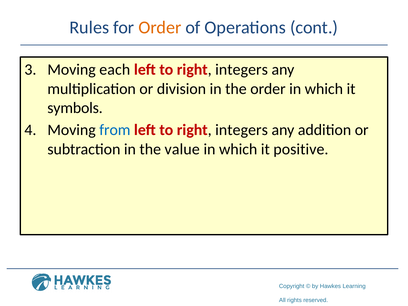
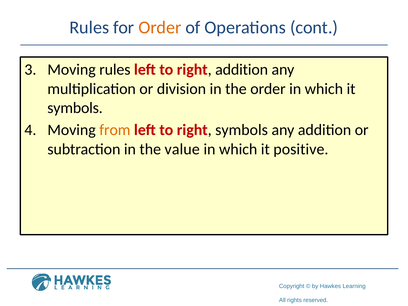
Moving each: each -> rules (115, 70)
integers: integers -> addition (242, 70)
from colour: blue -> orange (115, 130)
integers: integers -> symbols (242, 130)
